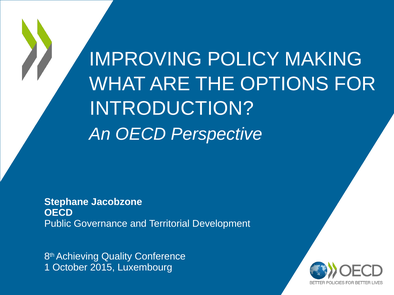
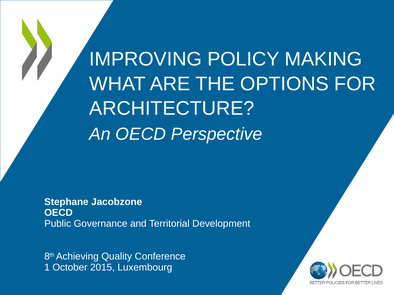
INTRODUCTION: INTRODUCTION -> ARCHITECTURE (172, 109)
